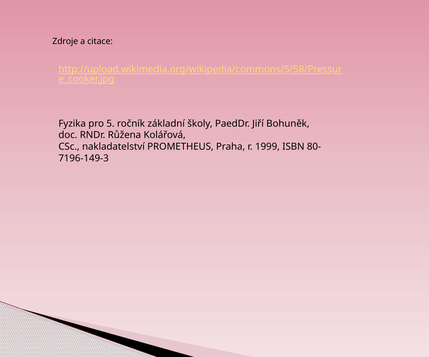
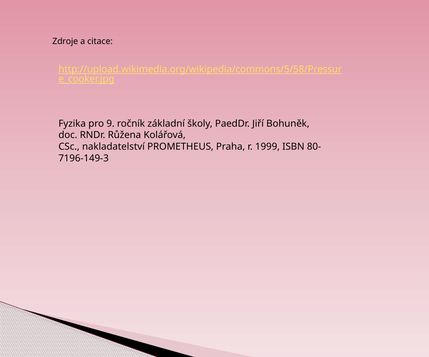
5: 5 -> 9 (111, 124)
